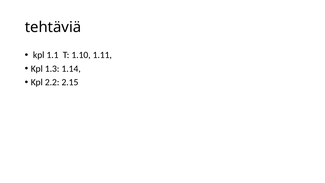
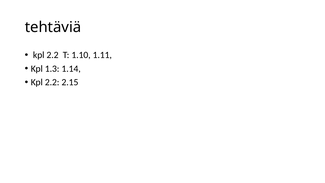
1.1: 1.1 -> 2.2 (53, 55)
